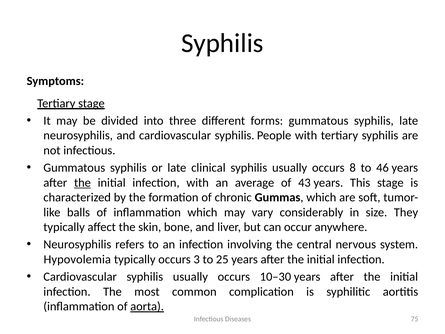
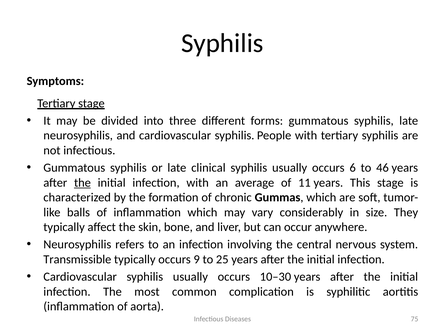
8: 8 -> 6 (353, 168)
43: 43 -> 11 (304, 182)
Hypovolemia: Hypovolemia -> Transmissible (77, 259)
3: 3 -> 9 (197, 259)
aorta underline: present -> none (147, 306)
